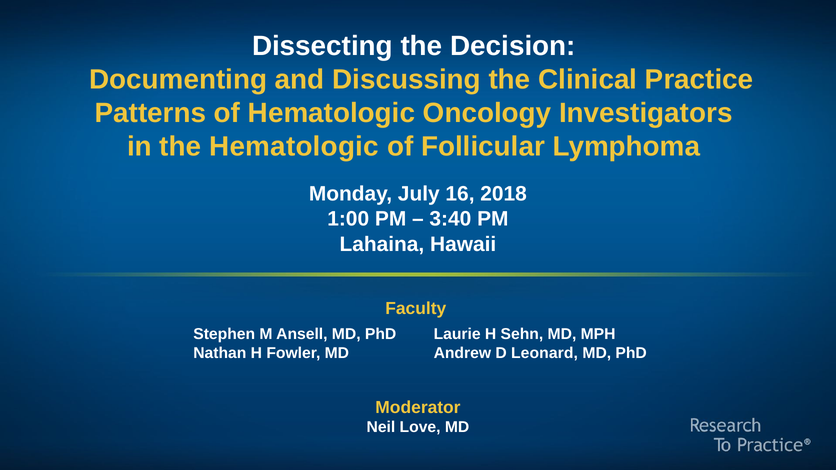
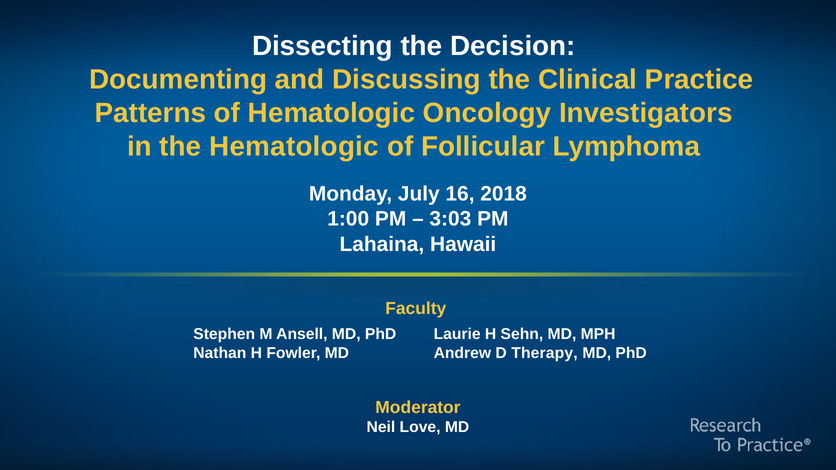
3:40: 3:40 -> 3:03 (450, 219)
Leonard: Leonard -> Therapy (544, 353)
